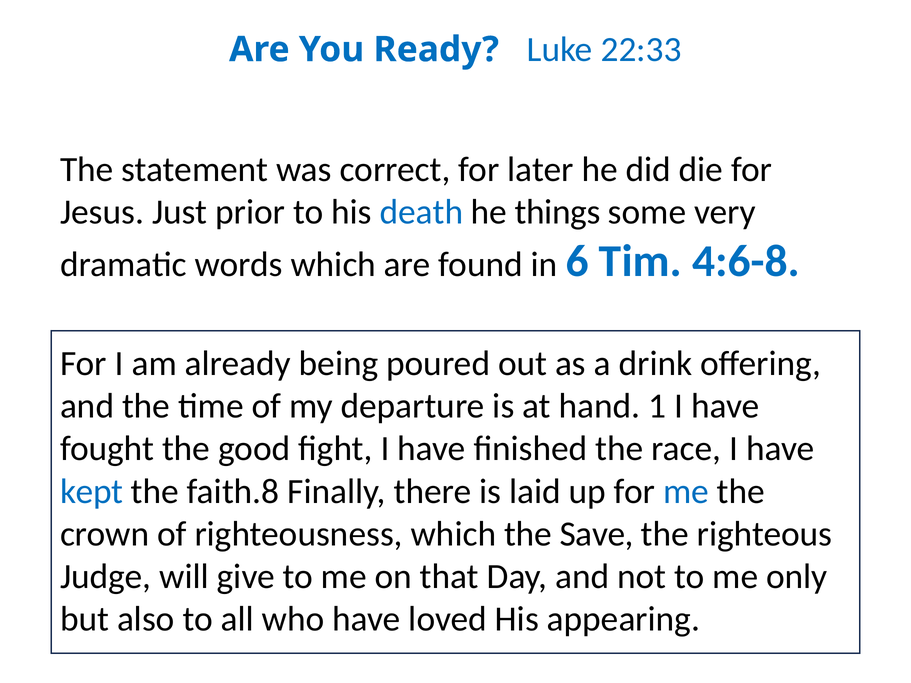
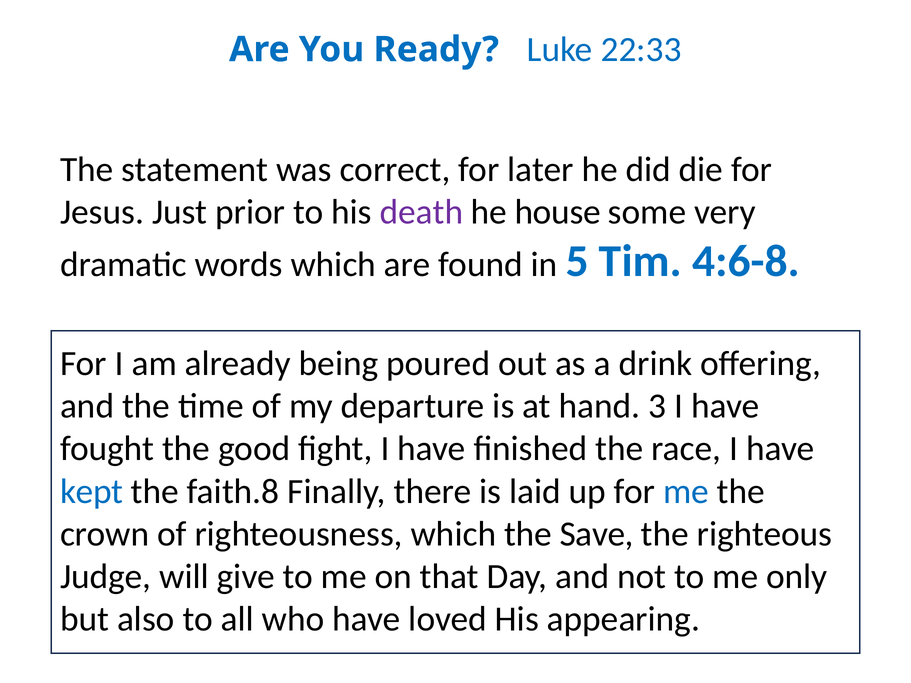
death colour: blue -> purple (421, 212)
things: things -> house (558, 212)
6: 6 -> 5 (577, 261)
1: 1 -> 3 (657, 406)
